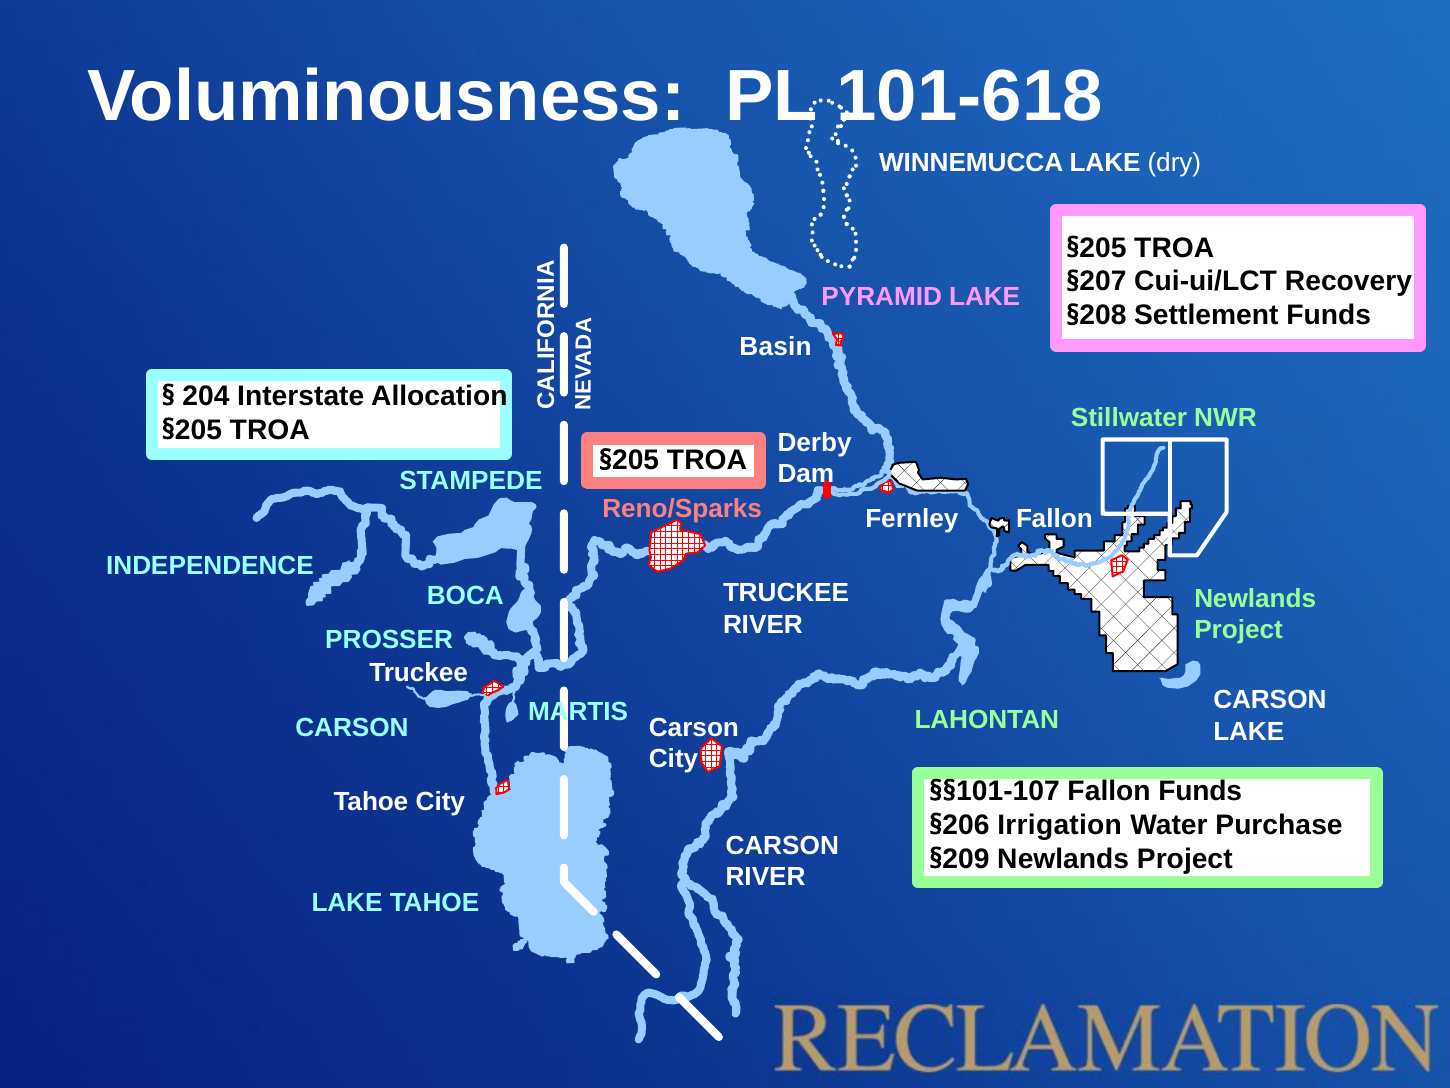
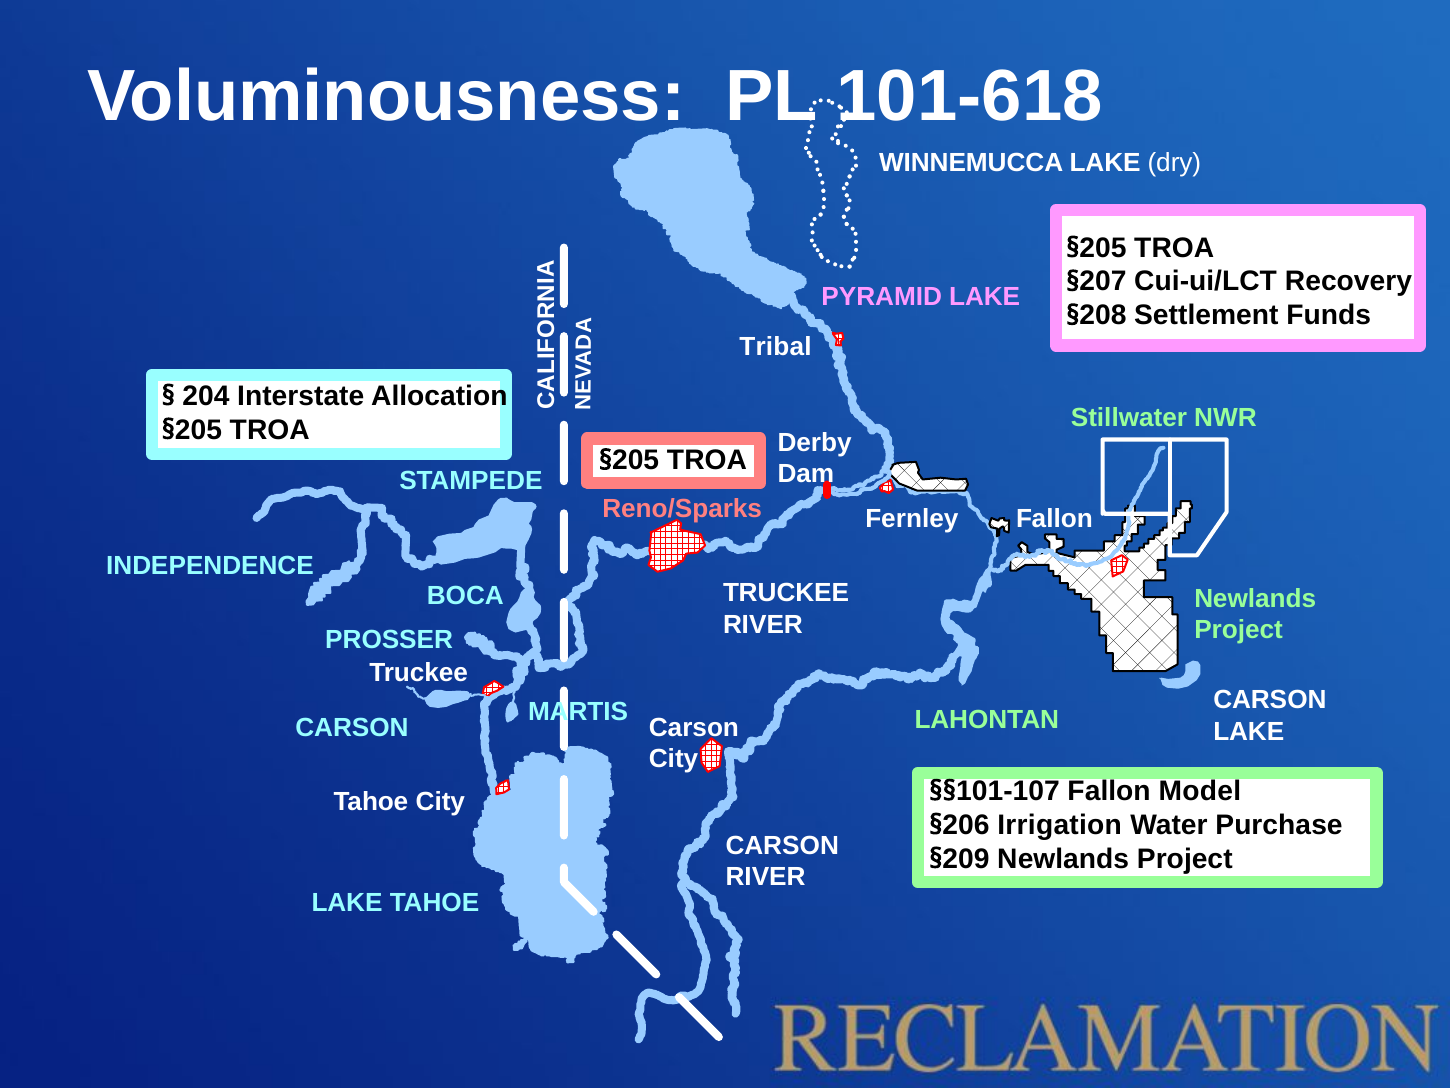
Basin: Basin -> Tribal (776, 347)
Fallon Funds: Funds -> Model (1200, 791)
